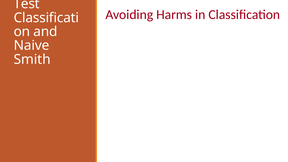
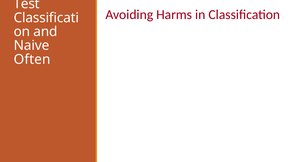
Smith: Smith -> Often (32, 59)
